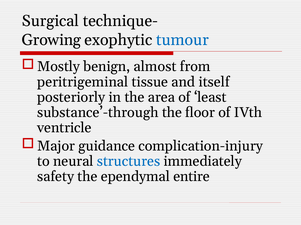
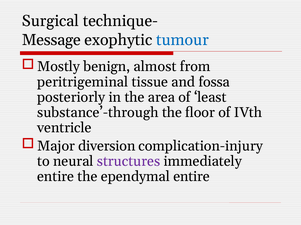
Growing: Growing -> Message (51, 40)
itself: itself -> fossa (214, 82)
guidance: guidance -> diversion (107, 146)
structures colour: blue -> purple (129, 162)
safety: safety -> entire (56, 177)
